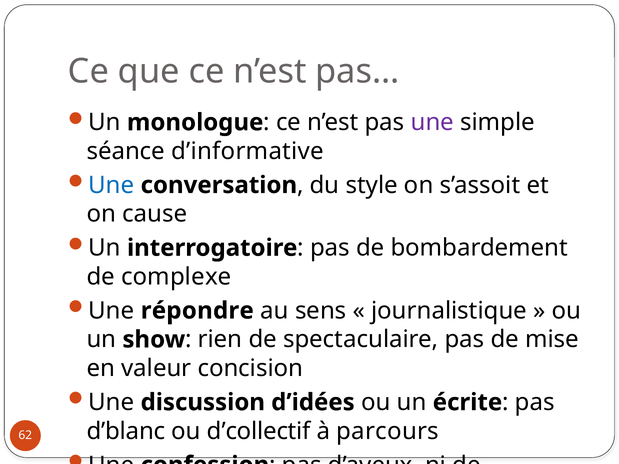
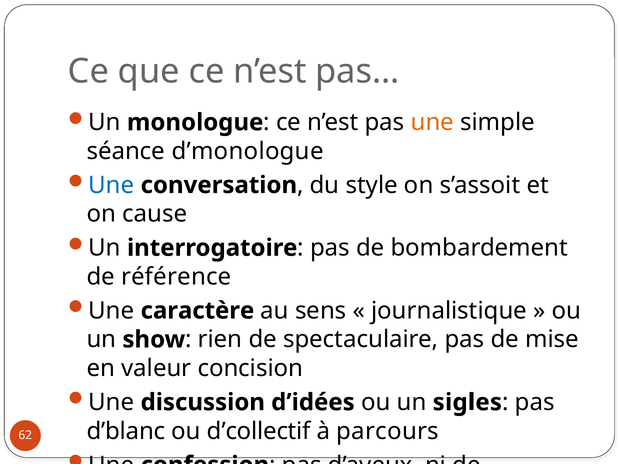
une colour: purple -> orange (432, 122)
d’informative: d’informative -> d’monologue (248, 151)
complexe: complexe -> référence (176, 277)
répondre: répondre -> caractère (197, 311)
écrite: écrite -> sigles (467, 403)
